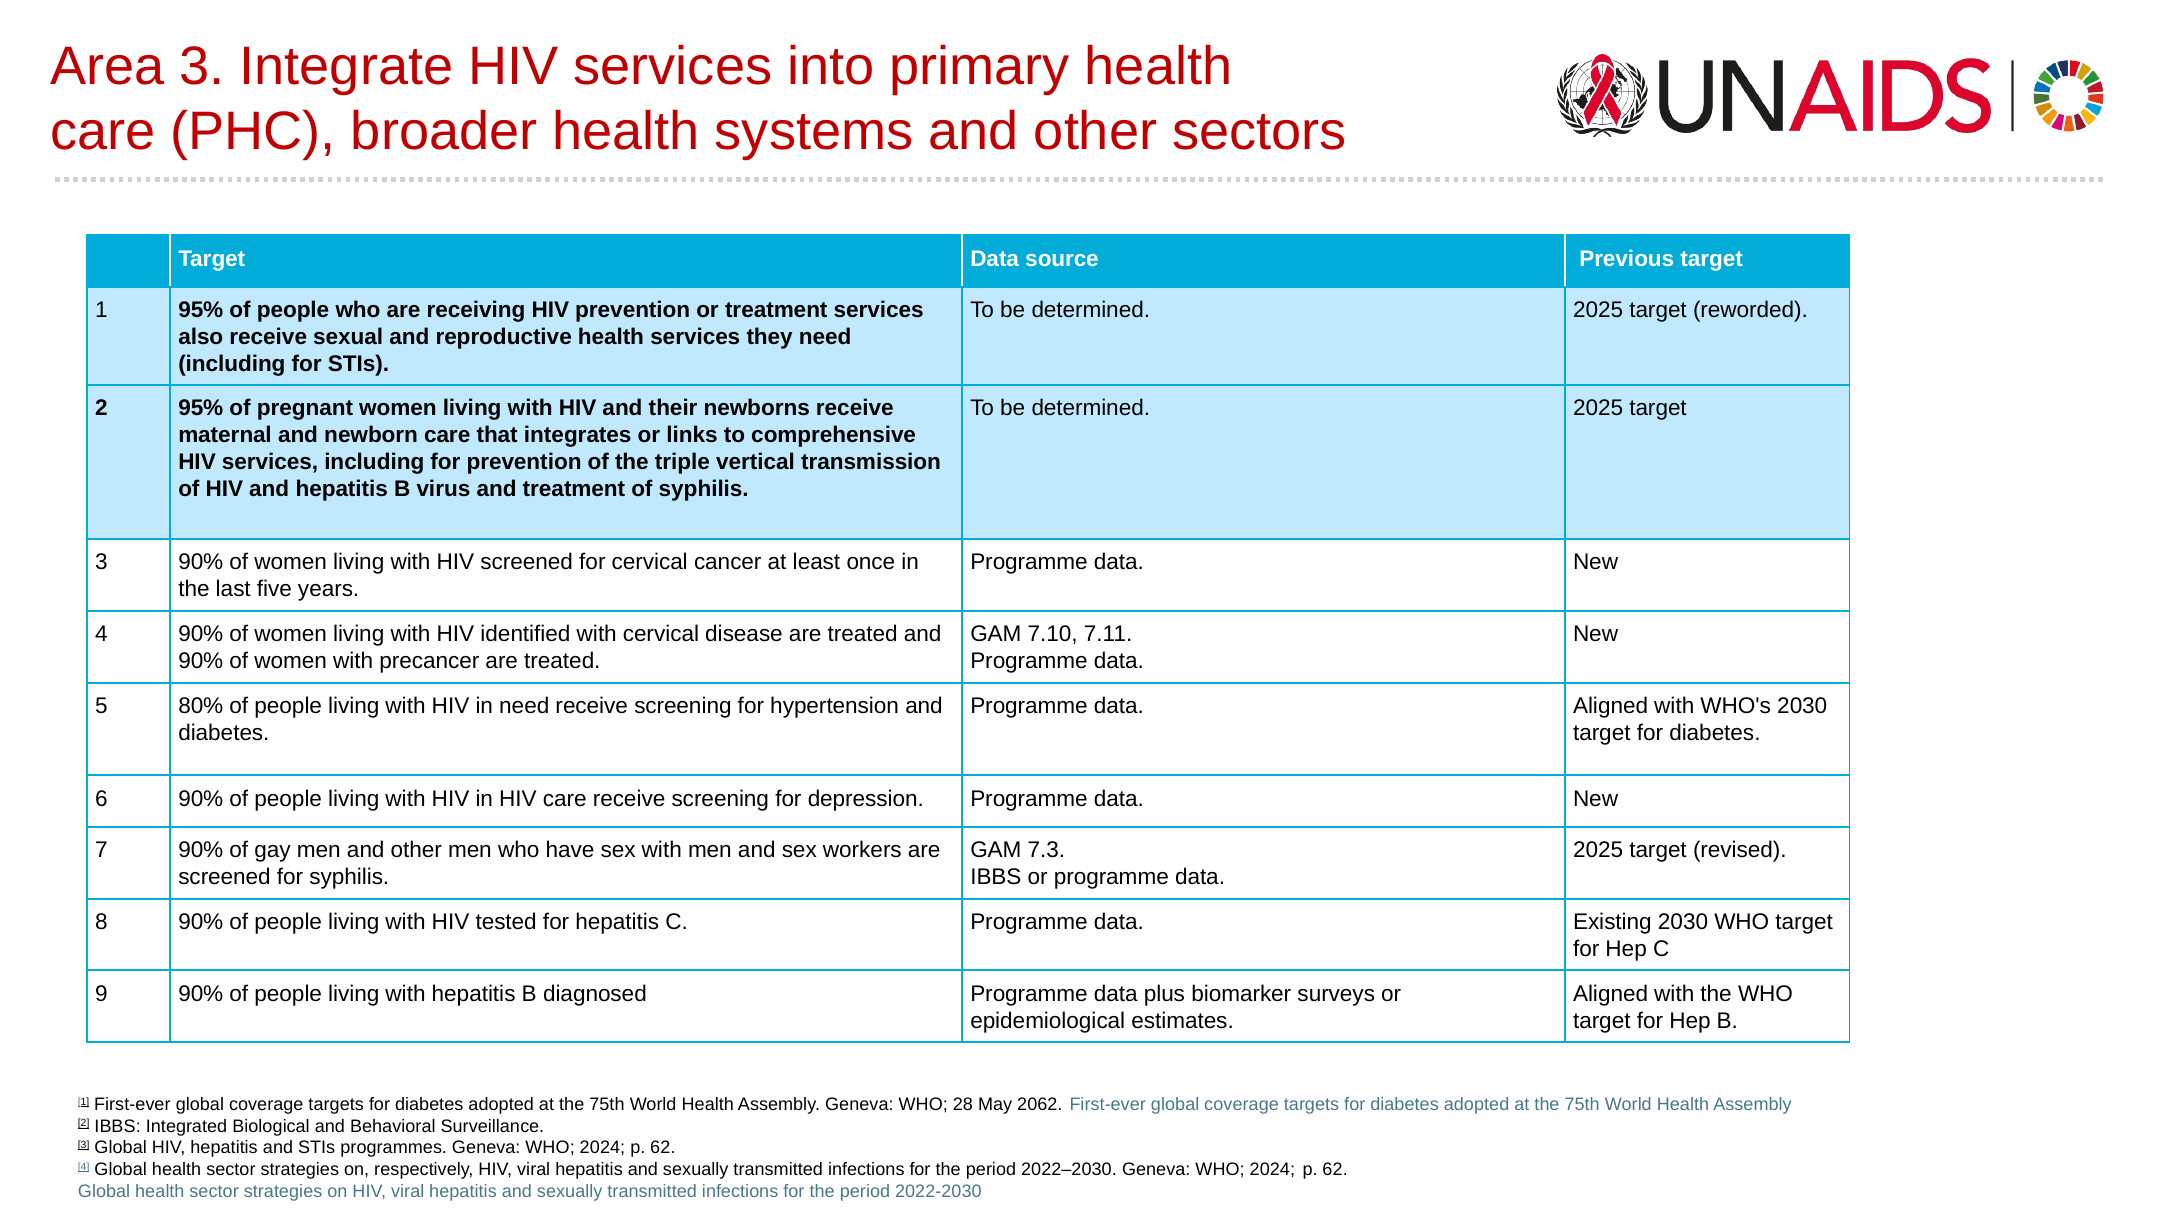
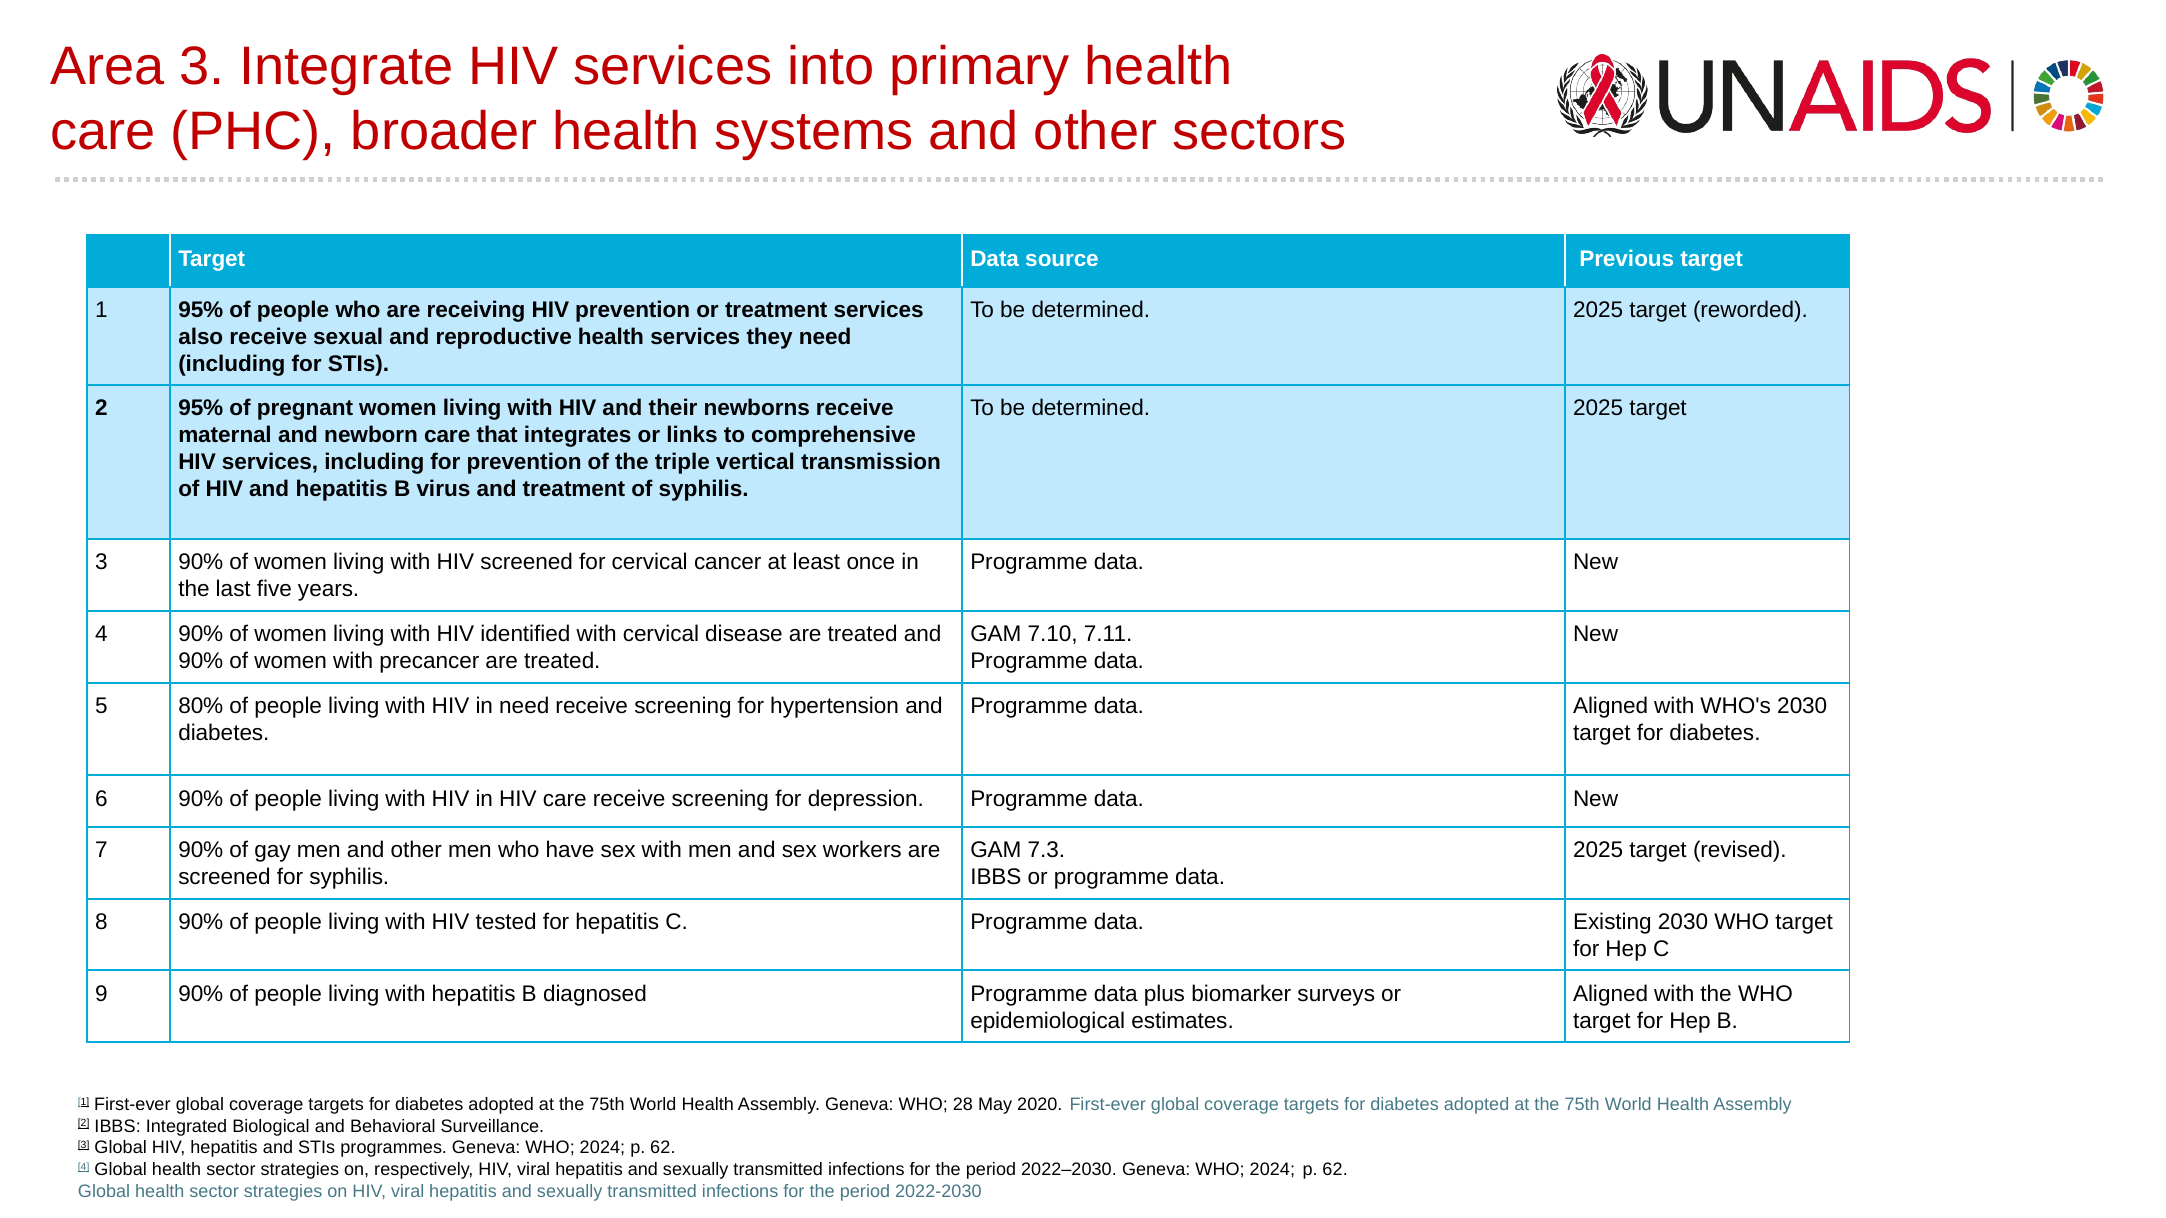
2062: 2062 -> 2020 (1040, 1105)
